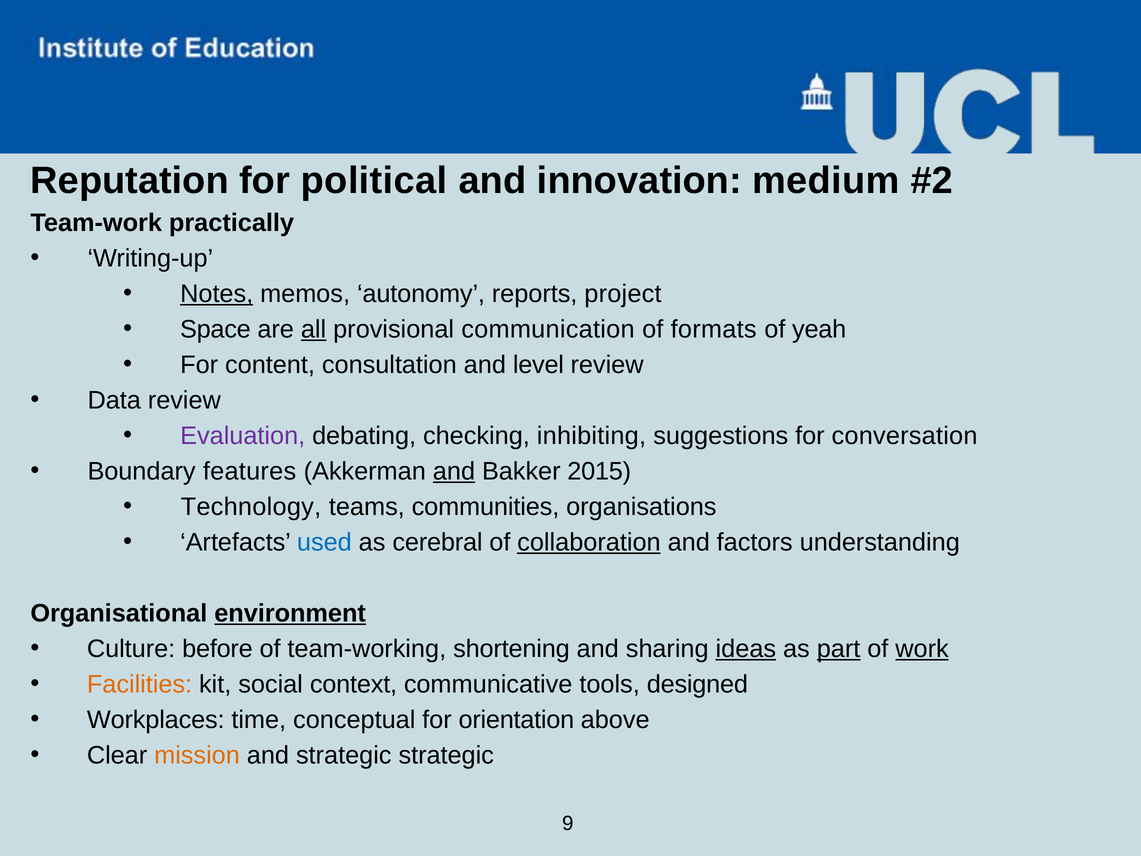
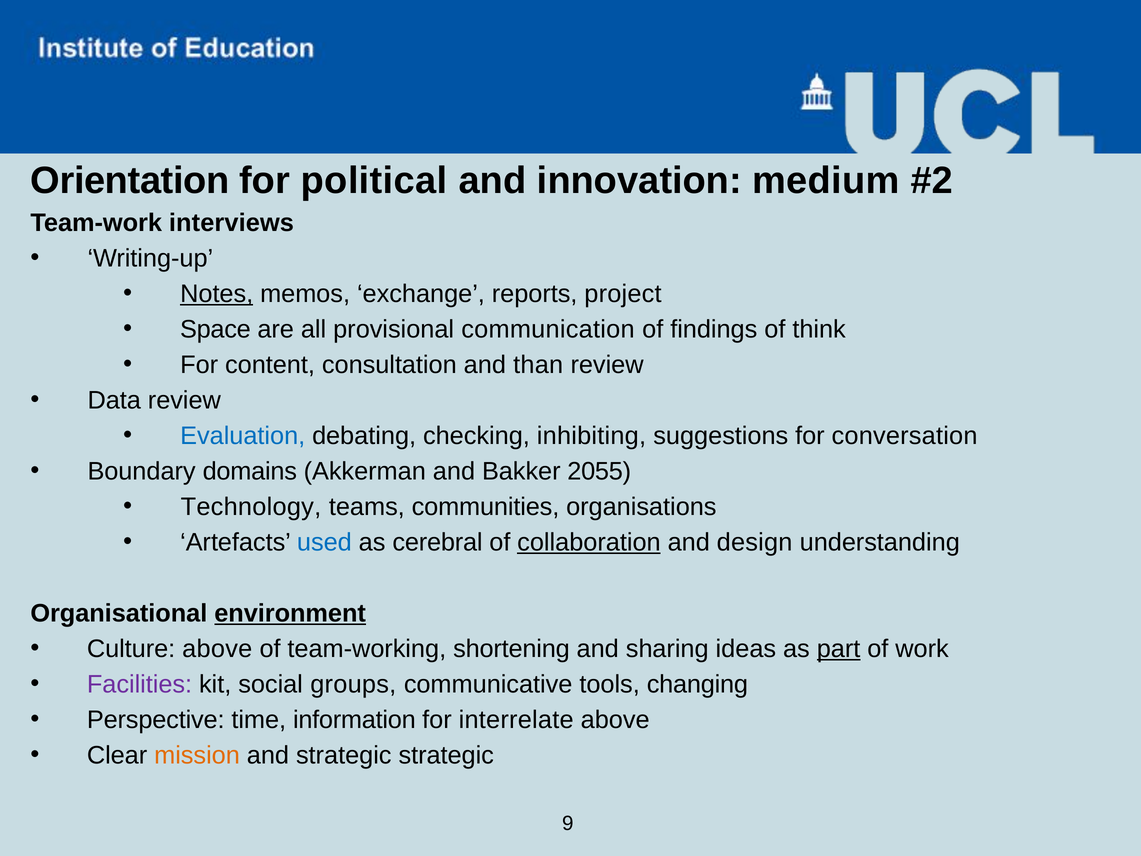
Reputation: Reputation -> Orientation (130, 181)
practically: practically -> interviews (231, 223)
autonomy: autonomy -> exchange (421, 294)
all underline: present -> none (314, 329)
formats: formats -> findings (714, 329)
yeah: yeah -> think (819, 329)
level: level -> than (538, 365)
Evaluation colour: purple -> blue (243, 436)
features: features -> domains (250, 471)
and underline: present -> none (454, 471)
2015: 2015 -> 2055 (599, 471)
factors: factors -> design (755, 542)
Culture before: before -> above (217, 649)
ideas underline: present -> none (746, 649)
work underline: present -> none (922, 649)
Facilities colour: orange -> purple (140, 684)
context: context -> groups (353, 684)
designed: designed -> changing (697, 684)
Workplaces: Workplaces -> Perspective (156, 720)
conceptual: conceptual -> information (354, 720)
orientation: orientation -> interrelate (516, 720)
